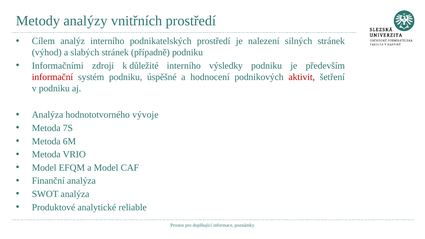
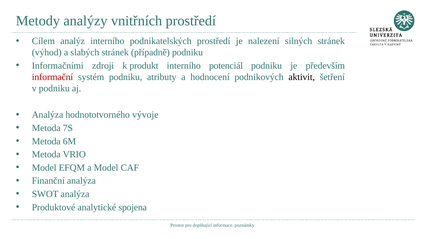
důležité: důležité -> produkt (144, 66)
výsledky: výsledky -> potenciál (226, 66)
úspěšné: úspěšné -> atributy (162, 77)
aktivit colour: red -> black (302, 77)
reliable: reliable -> spojena (133, 207)
